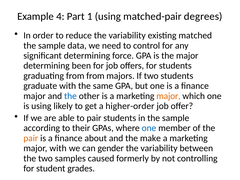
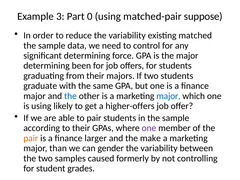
4: 4 -> 3 (60, 16)
1: 1 -> 0 (90, 16)
degrees: degrees -> suppose (203, 16)
from from: from -> their (95, 76)
major colour: orange -> blue (168, 96)
higher-order: higher-order -> higher-offers (130, 106)
one colour: blue -> purple (149, 128)
about: about -> larger (96, 138)
major with: with -> than (58, 148)
